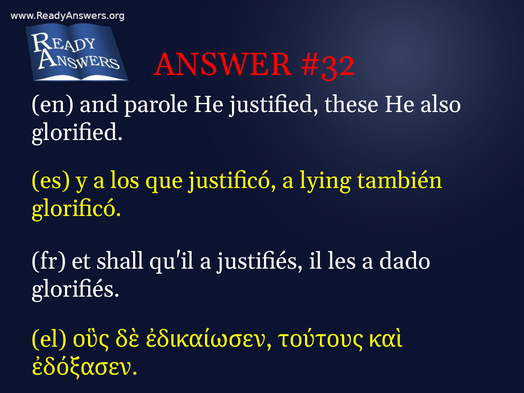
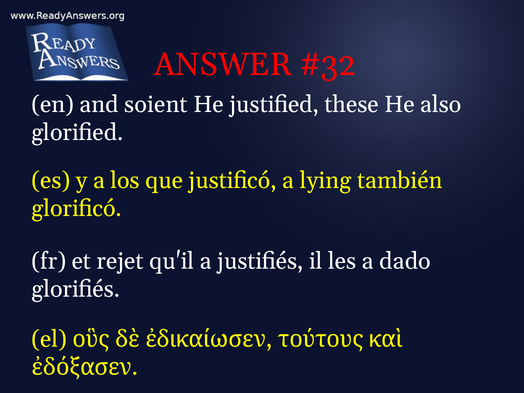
parole: parole -> soient (156, 104)
shall: shall -> rejet (120, 261)
